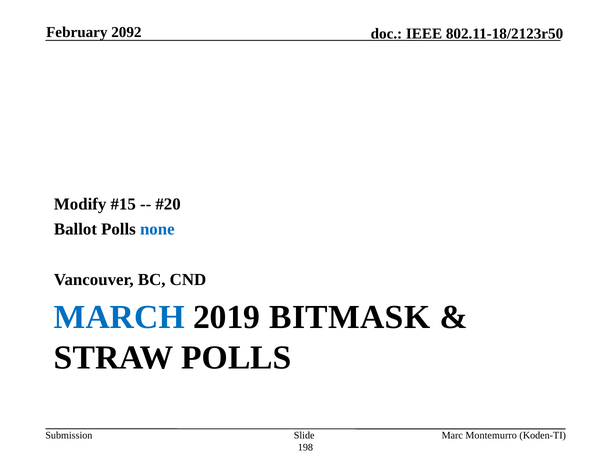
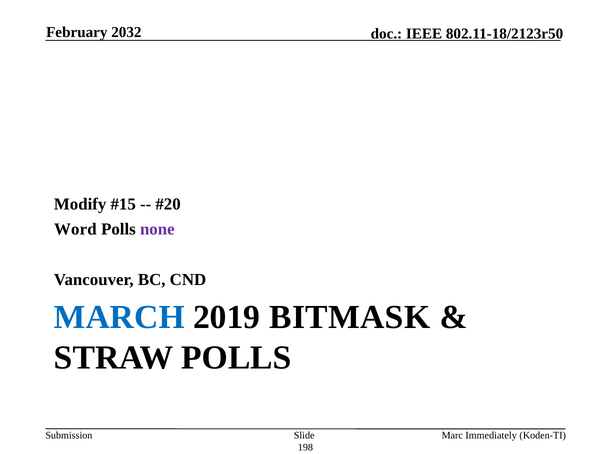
2092: 2092 -> 2032 (126, 32)
Ballot: Ballot -> Word (75, 230)
none colour: blue -> purple (157, 230)
Montemurro: Montemurro -> Immediately (491, 436)
